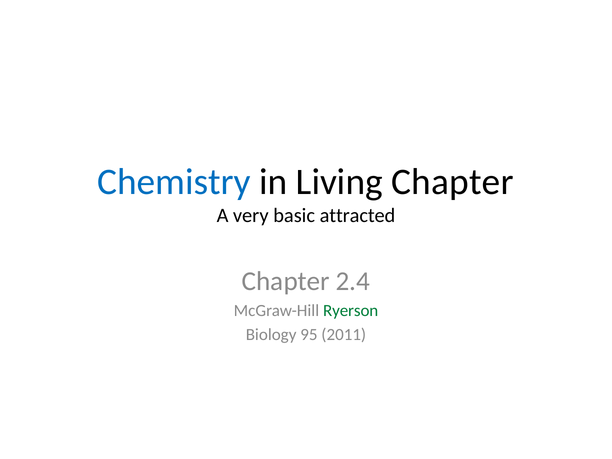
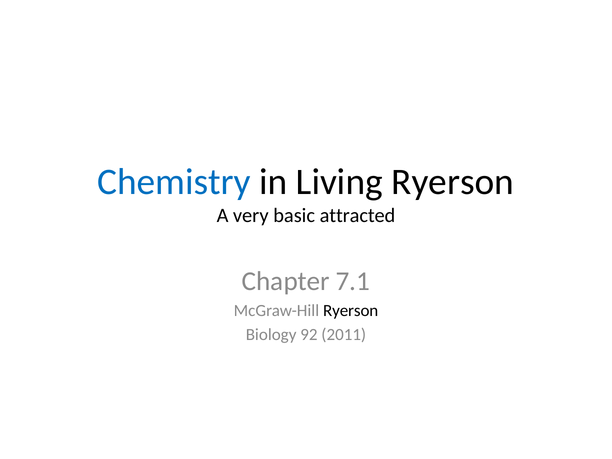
Living Chapter: Chapter -> Ryerson (453, 182)
2.4: 2.4 -> 7.1 (353, 281)
Ryerson colour: green -> black (351, 311)
95: 95 -> 92 (309, 334)
